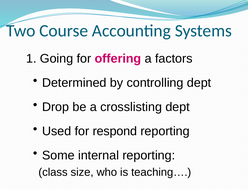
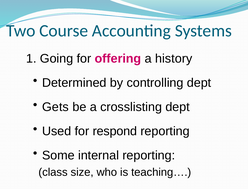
factors: factors -> history (174, 59)
Drop: Drop -> Gets (55, 107)
